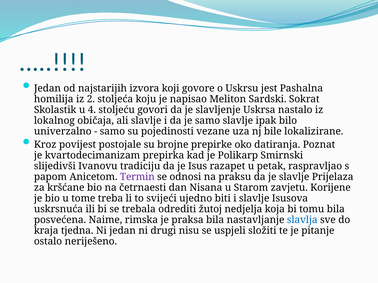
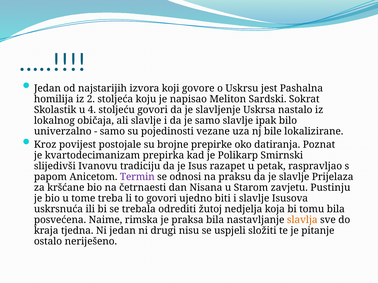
Korijene: Korijene -> Pustinju (330, 188)
to svijeći: svijeći -> govori (162, 199)
slavlja colour: blue -> orange (302, 220)
